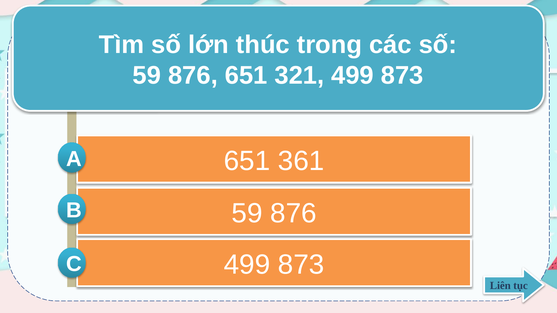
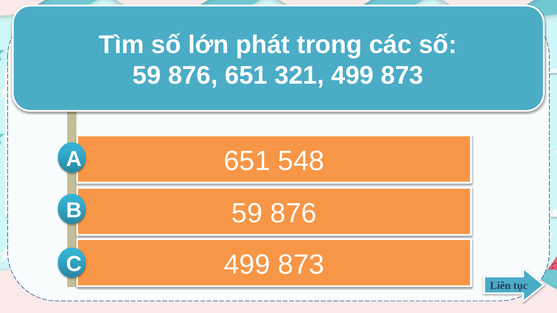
thúc: thúc -> phát (263, 45)
361: 361 -> 548 (301, 161)
